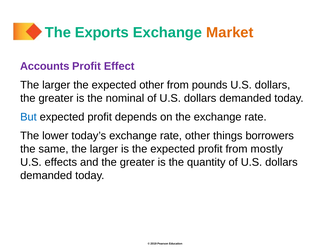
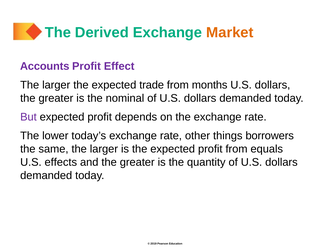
Exports: Exports -> Derived (102, 32)
expected other: other -> trade (152, 85)
pounds: pounds -> months (210, 85)
But colour: blue -> purple (28, 117)
mostly: mostly -> equals (267, 149)
